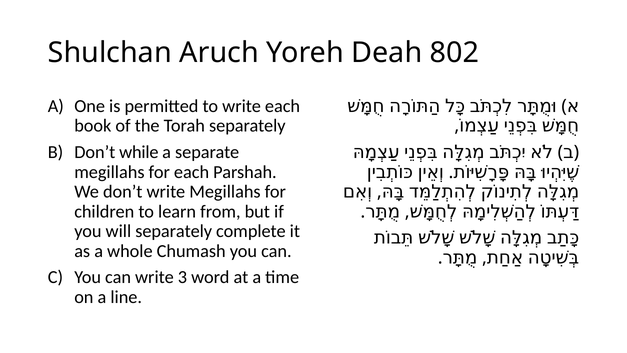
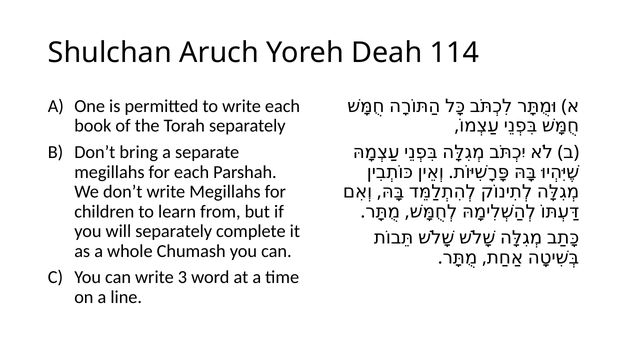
802: 802 -> 114 (454, 53)
while: while -> bring (139, 152)
